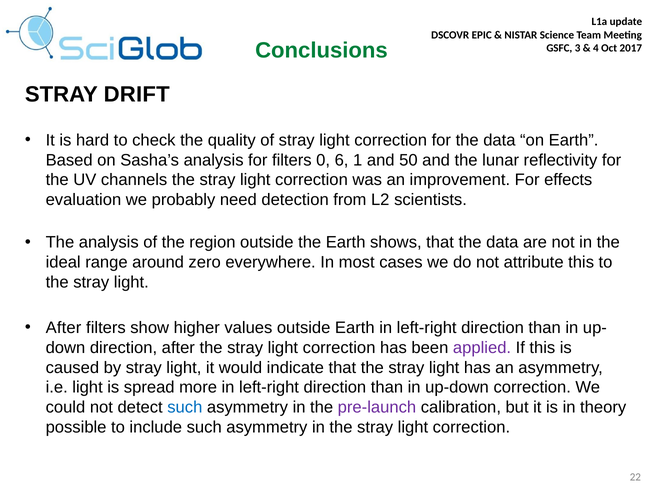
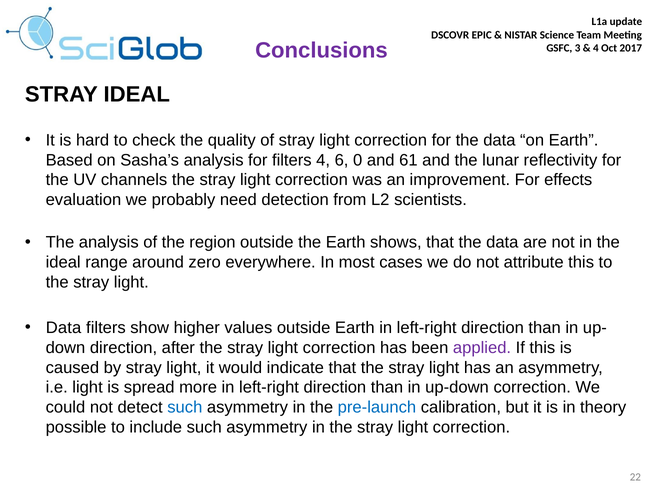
Conclusions colour: green -> purple (321, 51)
STRAY DRIFT: DRIFT -> IDEAL (137, 95)
filters 0: 0 -> 4 (323, 160)
1: 1 -> 0 (358, 160)
50: 50 -> 61 (408, 160)
After: After -> Data (64, 328)
pre-launch colour: purple -> blue (377, 407)
